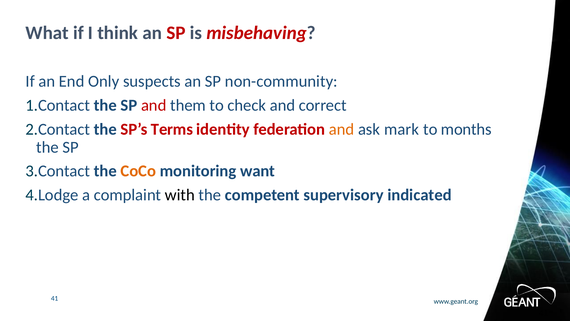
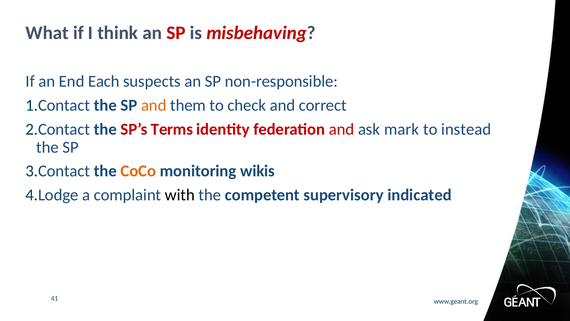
Only: Only -> Each (104, 81)
non-community: non-community -> non-responsible (281, 81)
and colour: red -> orange (154, 105)
and colour: orange -> red (342, 129)
months: months -> instead (466, 129)
want: want -> wikis (258, 171)
